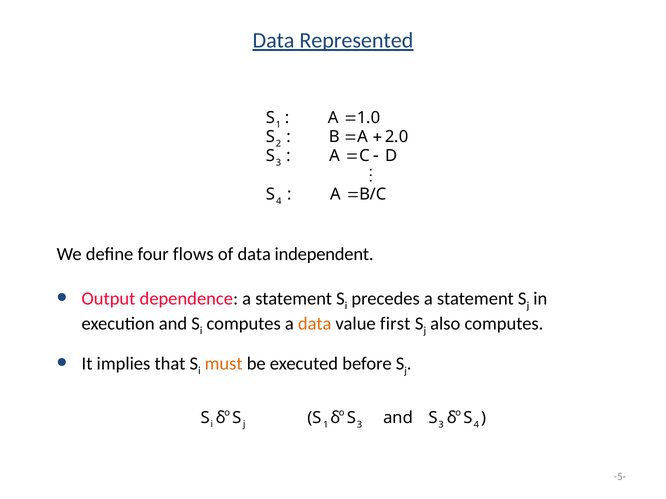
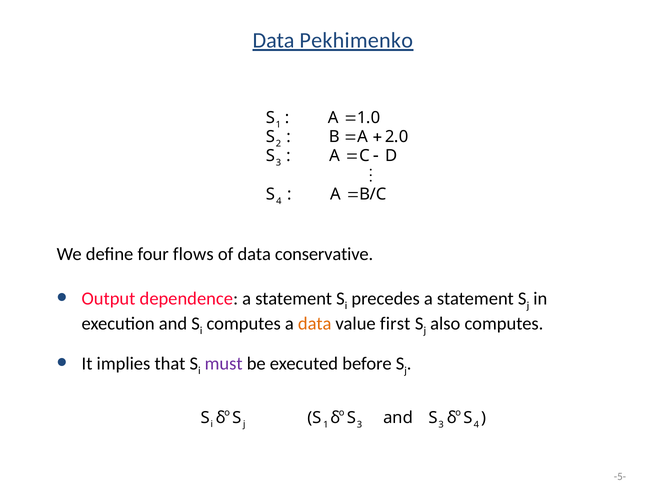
Represented: Represented -> Pekhimenko (356, 40)
independent: independent -> conservative (324, 254)
must colour: orange -> purple (224, 364)
